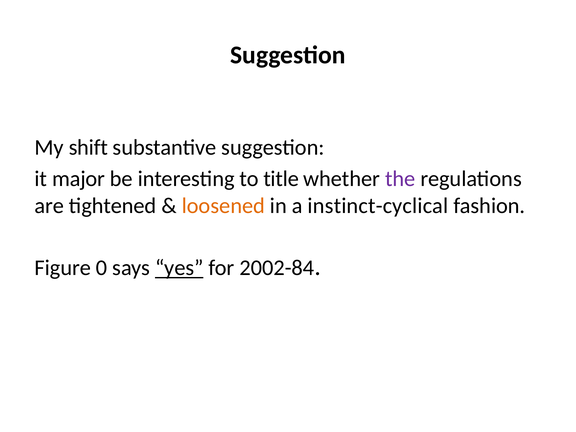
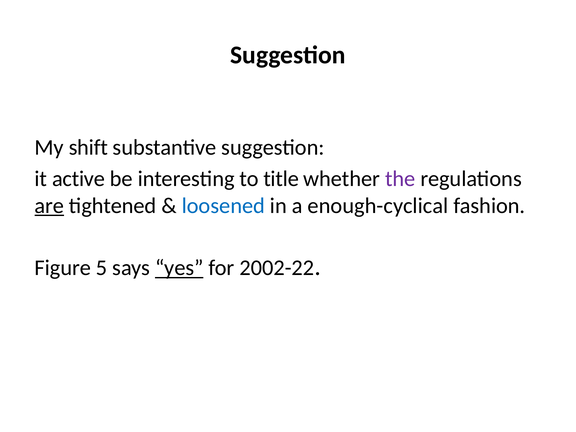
major: major -> active (79, 179)
are underline: none -> present (49, 206)
loosened colour: orange -> blue (223, 206)
instinct-cyclical: instinct-cyclical -> enough-cyclical (378, 206)
0: 0 -> 5 (102, 268)
2002-84: 2002-84 -> 2002-22 (277, 268)
